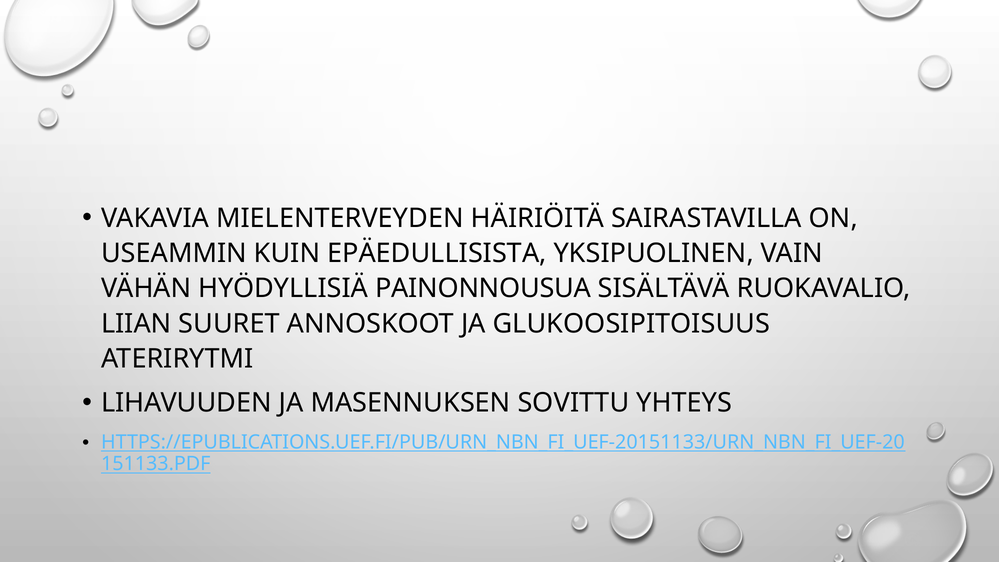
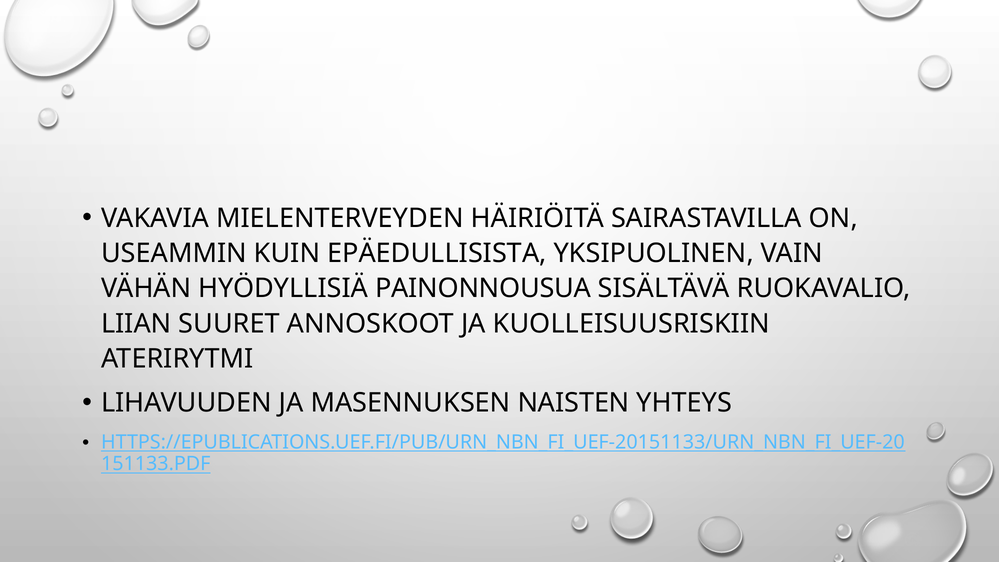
GLUKOOSIPITOISUUS: GLUKOOSIPITOISUUS -> KUOLLEISUUSRISKIIN (631, 324)
SOVITTU: SOVITTU -> NAISTEN (574, 403)
